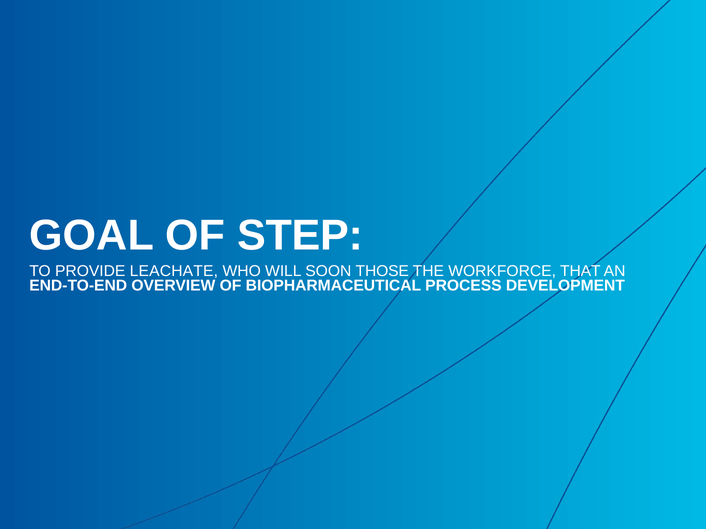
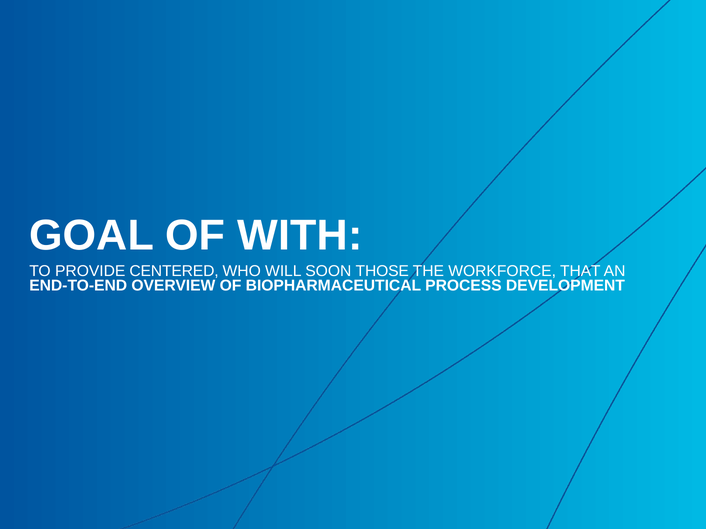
STEP: STEP -> WITH (300, 236)
LEACHATE: LEACHATE -> CENTERED (174, 271)
